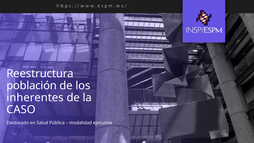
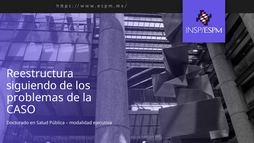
población: población -> siguiendo (32, 86)
inherentes: inherentes -> problemas (35, 98)
